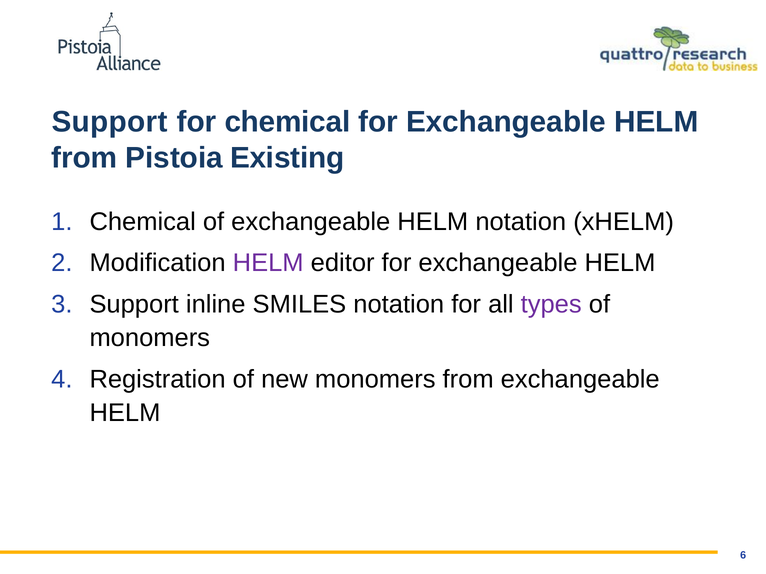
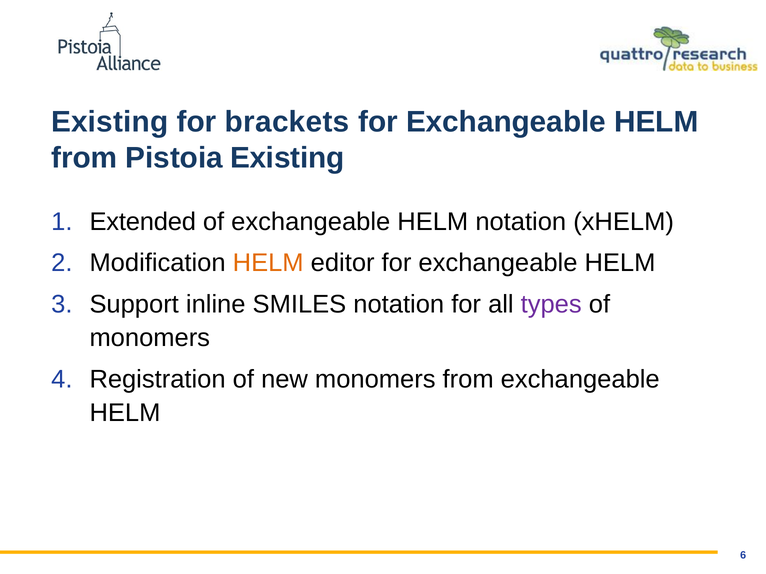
Support: Support -> Existing (110, 122)
for chemical: chemical -> brackets (287, 122)
Chemical: Chemical -> Extended (143, 222)
HELM colour: purple -> orange (268, 263)
